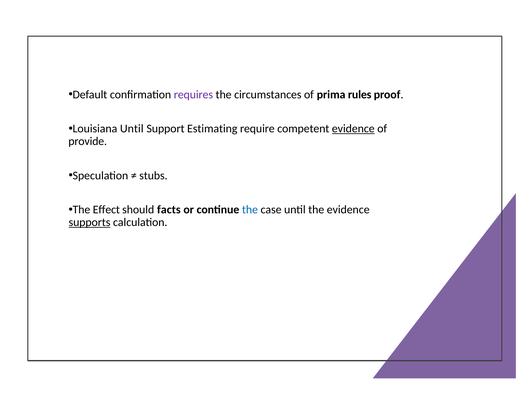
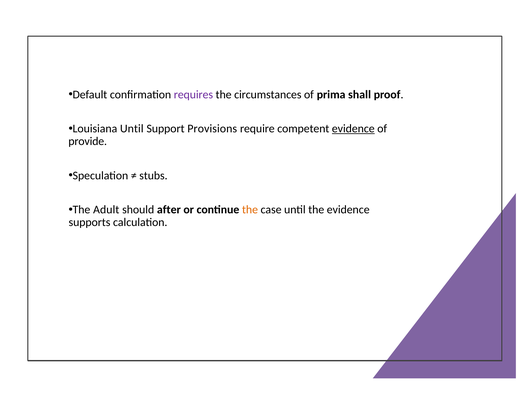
rules: rules -> shall (360, 95)
Estimating: Estimating -> Provisions (212, 129)
Effect: Effect -> Adult (106, 210)
facts: facts -> after (169, 210)
the colour: blue -> orange (250, 210)
supports underline: present -> none (90, 223)
